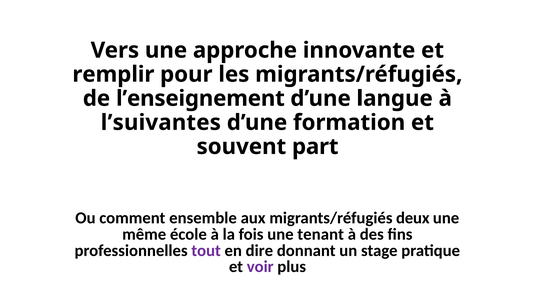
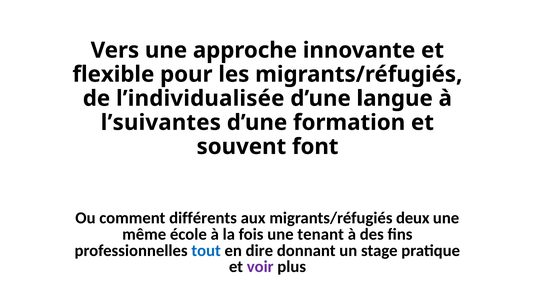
remplir: remplir -> flexible (113, 74)
l’enseignement: l’enseignement -> l’individualisée (200, 98)
part: part -> font (315, 147)
ensemble: ensemble -> différents (203, 218)
tout colour: purple -> blue (206, 250)
